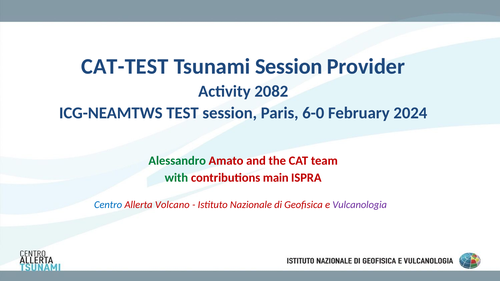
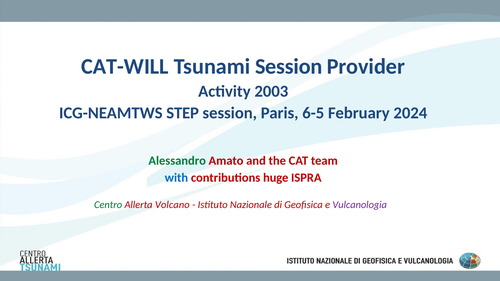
CAT-TEST: CAT-TEST -> CAT-WILL (125, 67)
2082: 2082 -> 2003 (271, 91)
TEST: TEST -> STEP (183, 113)
6-0: 6-0 -> 6-5 (313, 113)
with colour: green -> blue (176, 178)
main: main -> huge (276, 178)
Centro colour: blue -> green (108, 205)
